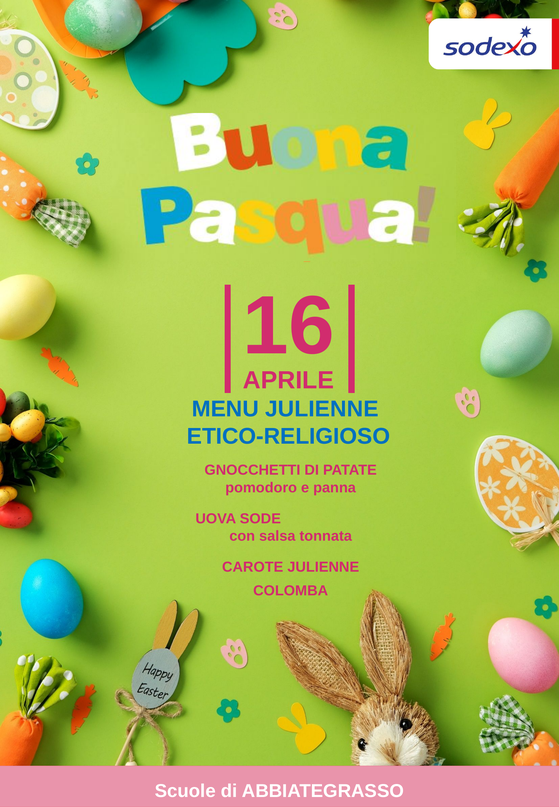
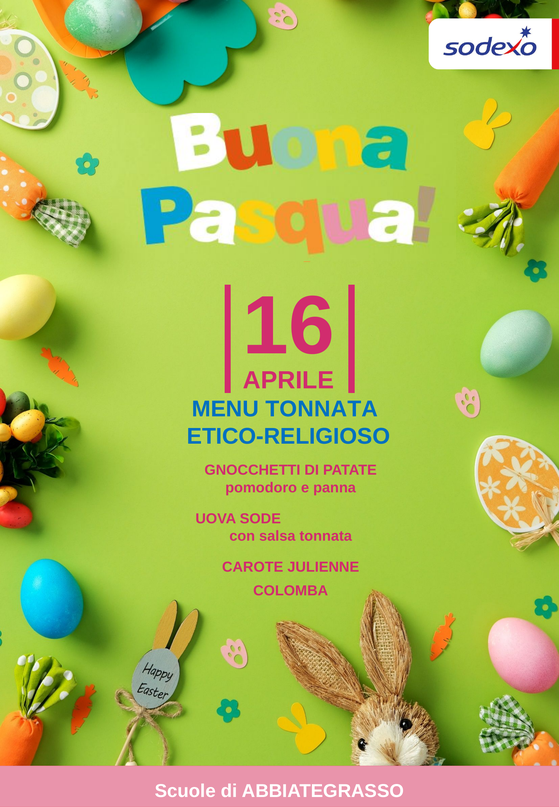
MENU JULIENNE: JULIENNE -> TONNATA (322, 409)
